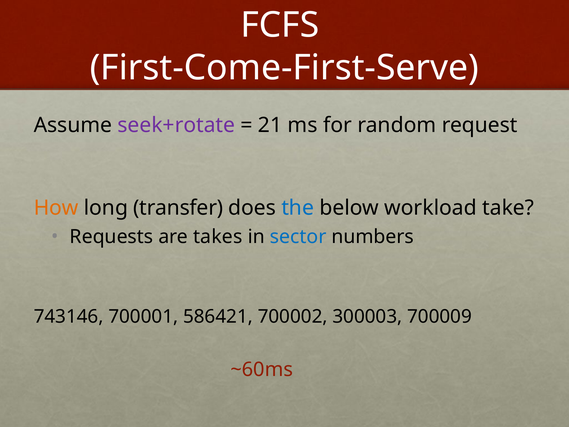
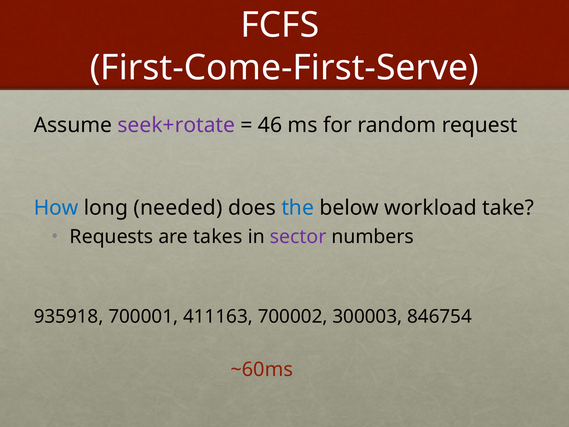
21: 21 -> 46 (270, 125)
How colour: orange -> blue (56, 208)
transfer: transfer -> needed (178, 208)
sector colour: blue -> purple (298, 237)
743146: 743146 -> 935918 (69, 316)
586421: 586421 -> 411163 (218, 316)
700009: 700009 -> 846754 (439, 316)
